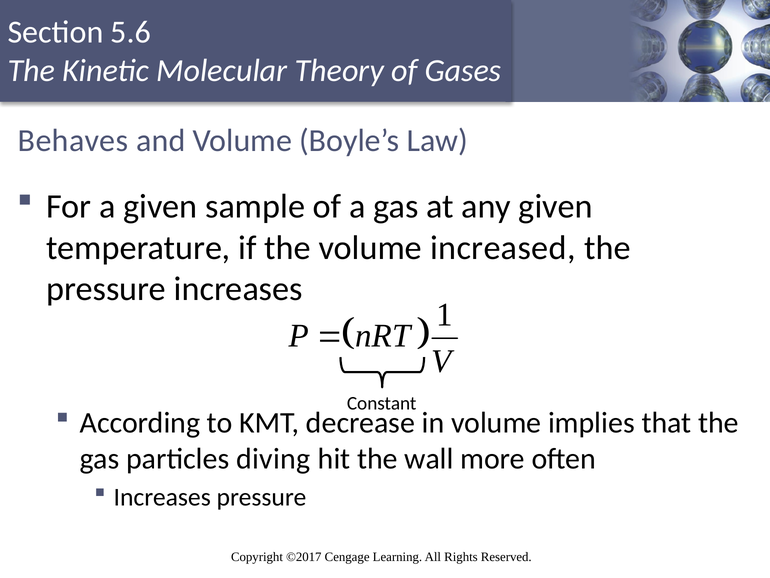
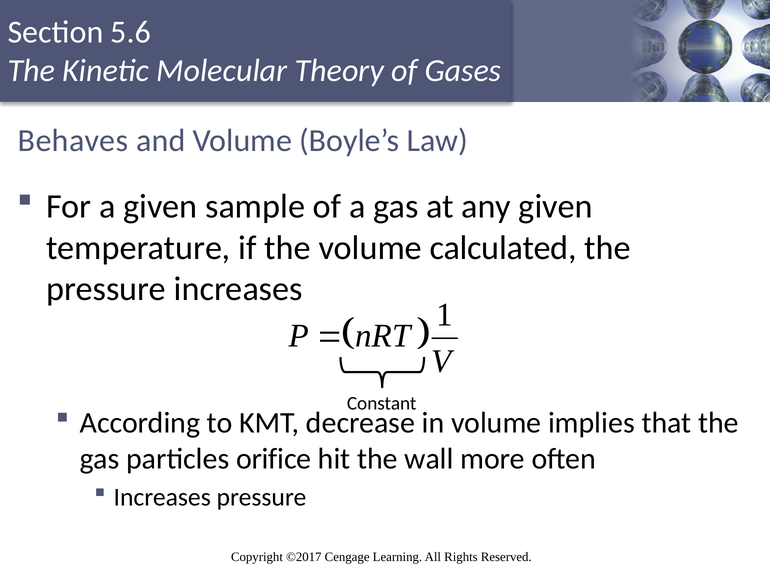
increased: increased -> calculated (503, 248)
diving: diving -> orifice (274, 459)
